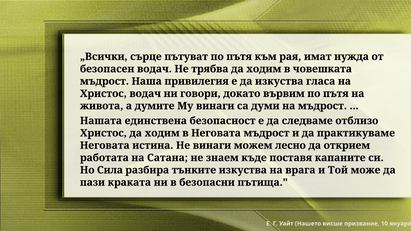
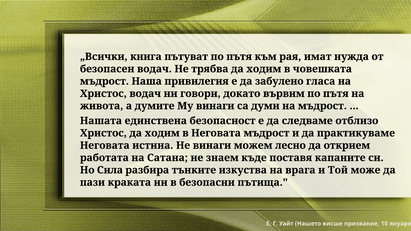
сърце: сърце -> книга (146, 57)
да изкуства: изкуства -> забулено (279, 81)
